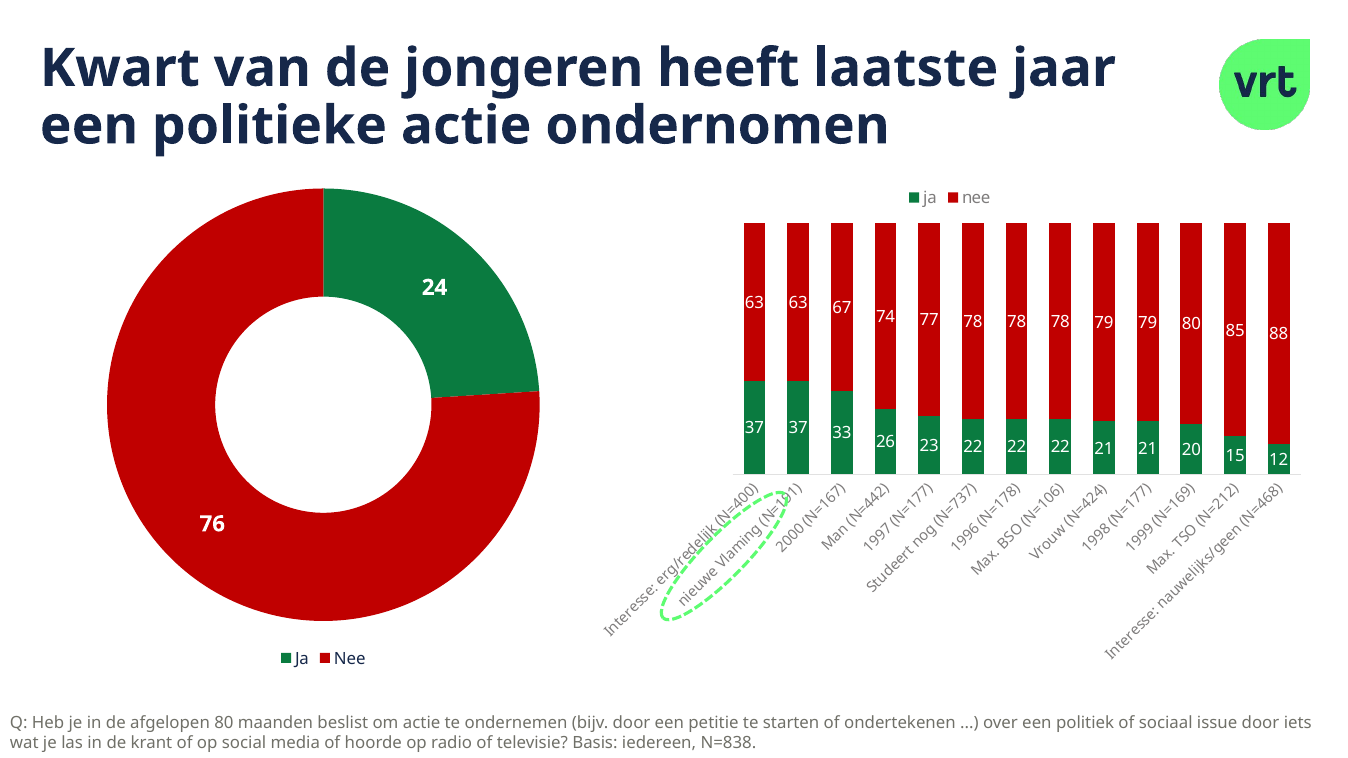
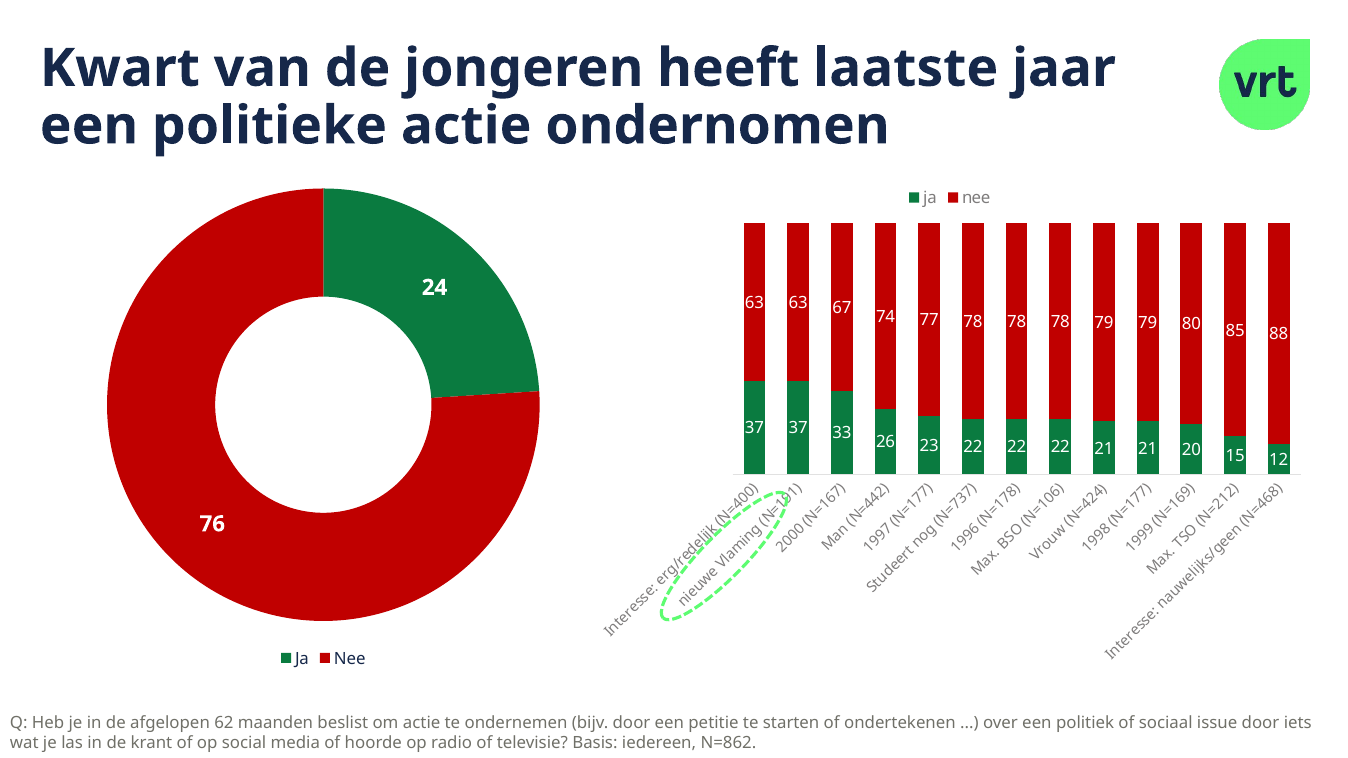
afgelopen 80: 80 -> 62 (224, 723)
N=838: N=838 -> N=862 (728, 744)
